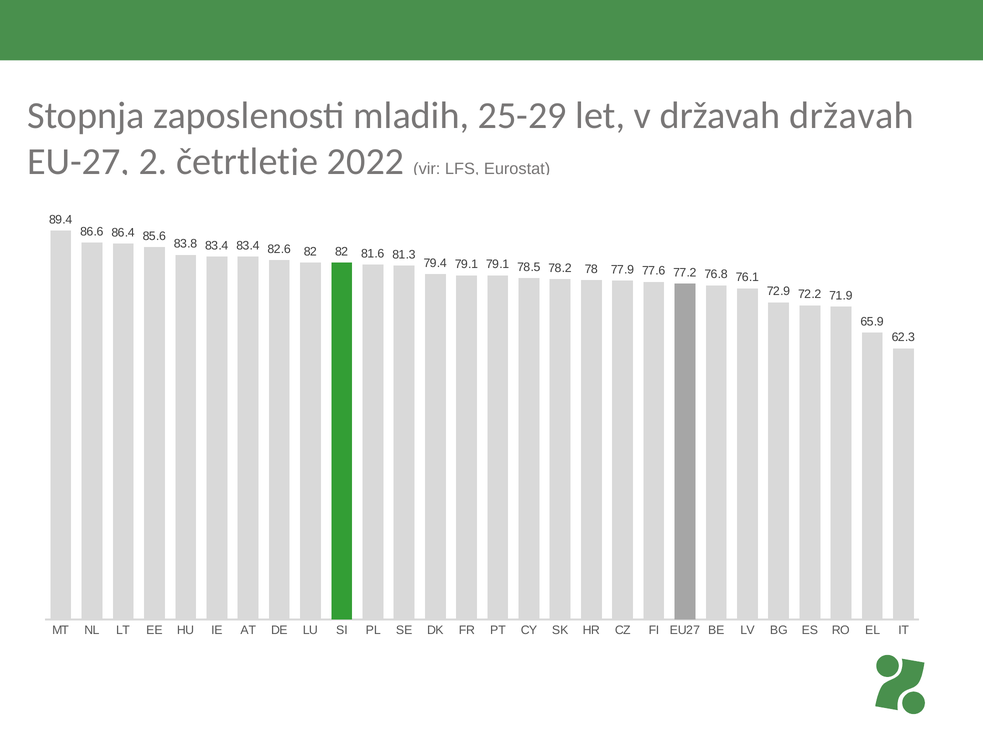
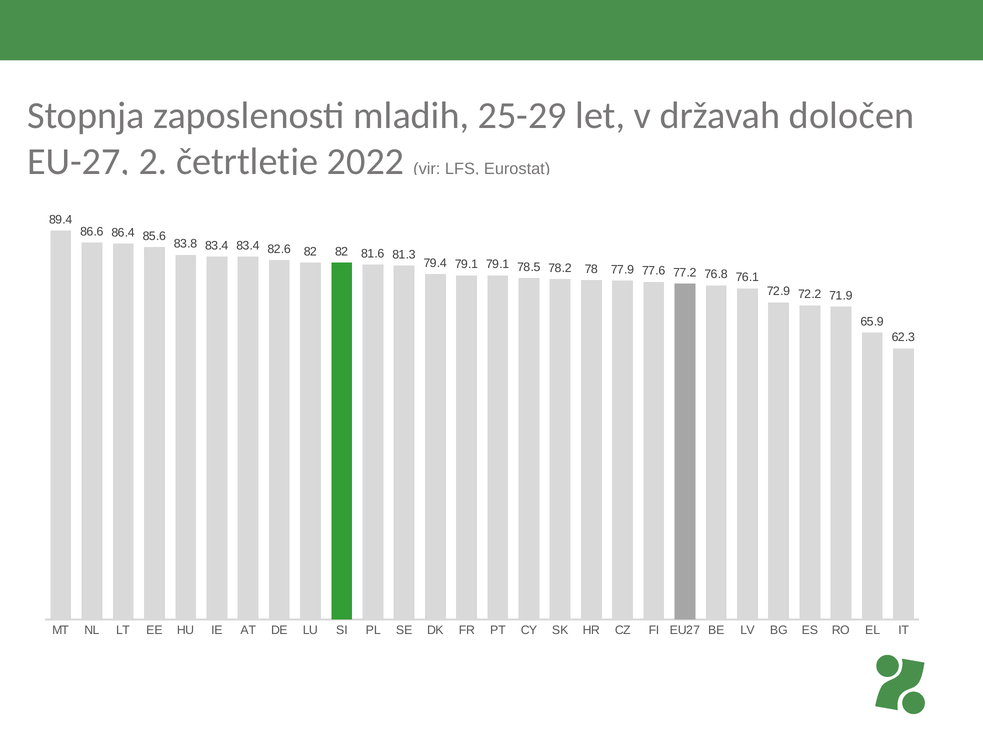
državah državah: državah -> določen (852, 116)
